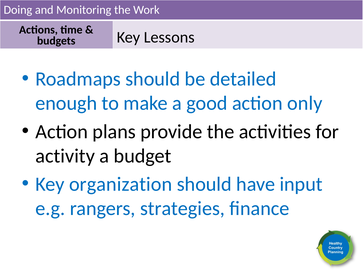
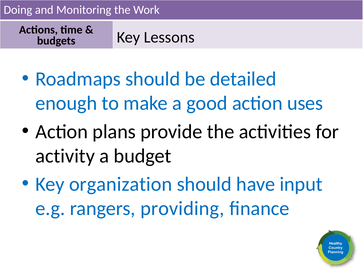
only: only -> uses (305, 103)
strategies: strategies -> providing (182, 208)
